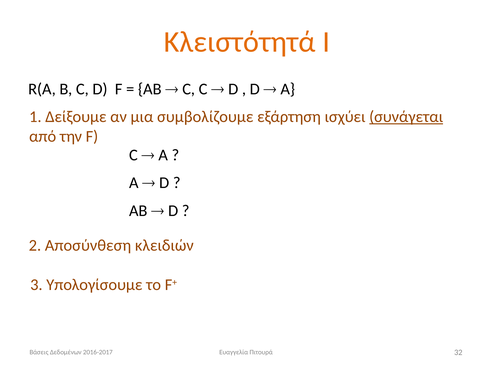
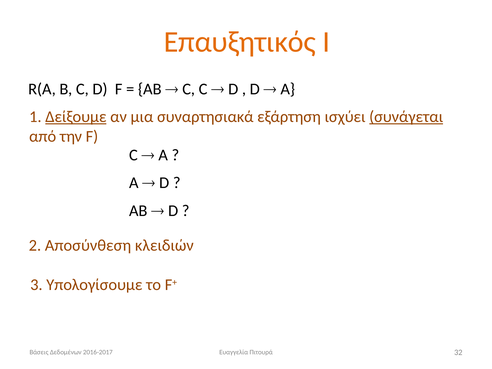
Κλειστότητά: Κλειστότητά -> Επαυξητικός (240, 42)
Δείξουμε underline: none -> present (76, 117)
συμβολίζουμε: συμβολίζουμε -> συναρτησιακά (205, 117)
